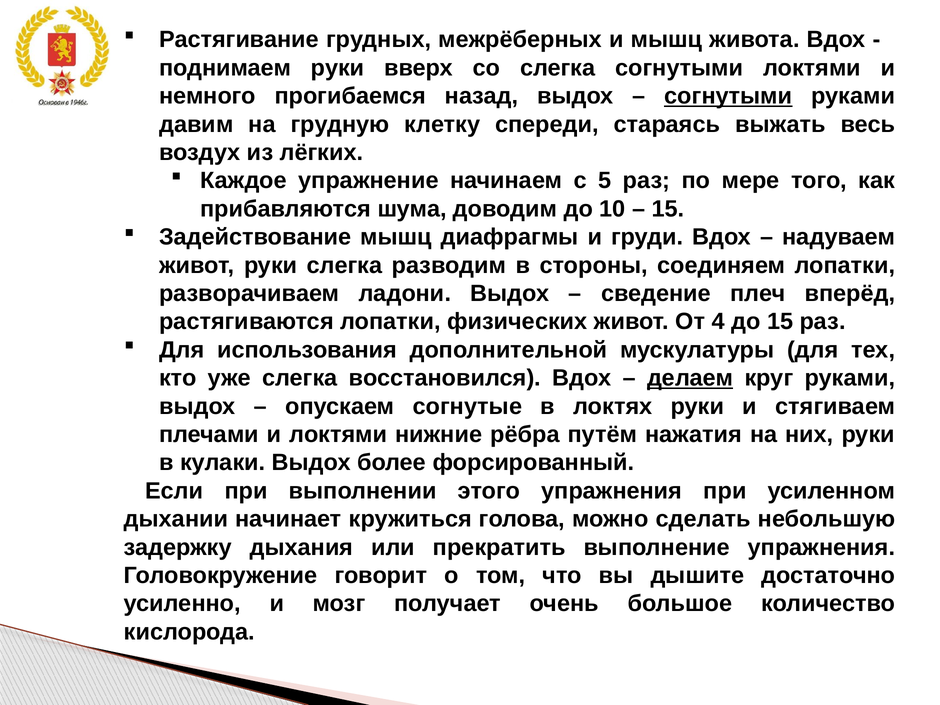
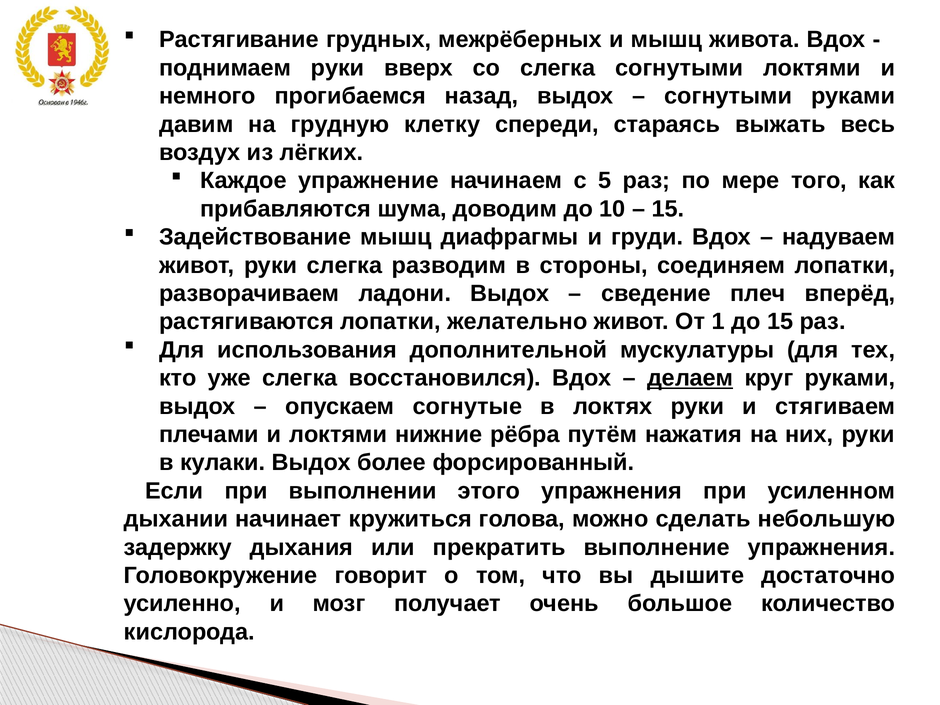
согнутыми underline: present -> none (728, 96)
физических: физических -> желательно (517, 322)
4: 4 -> 1 (718, 322)
